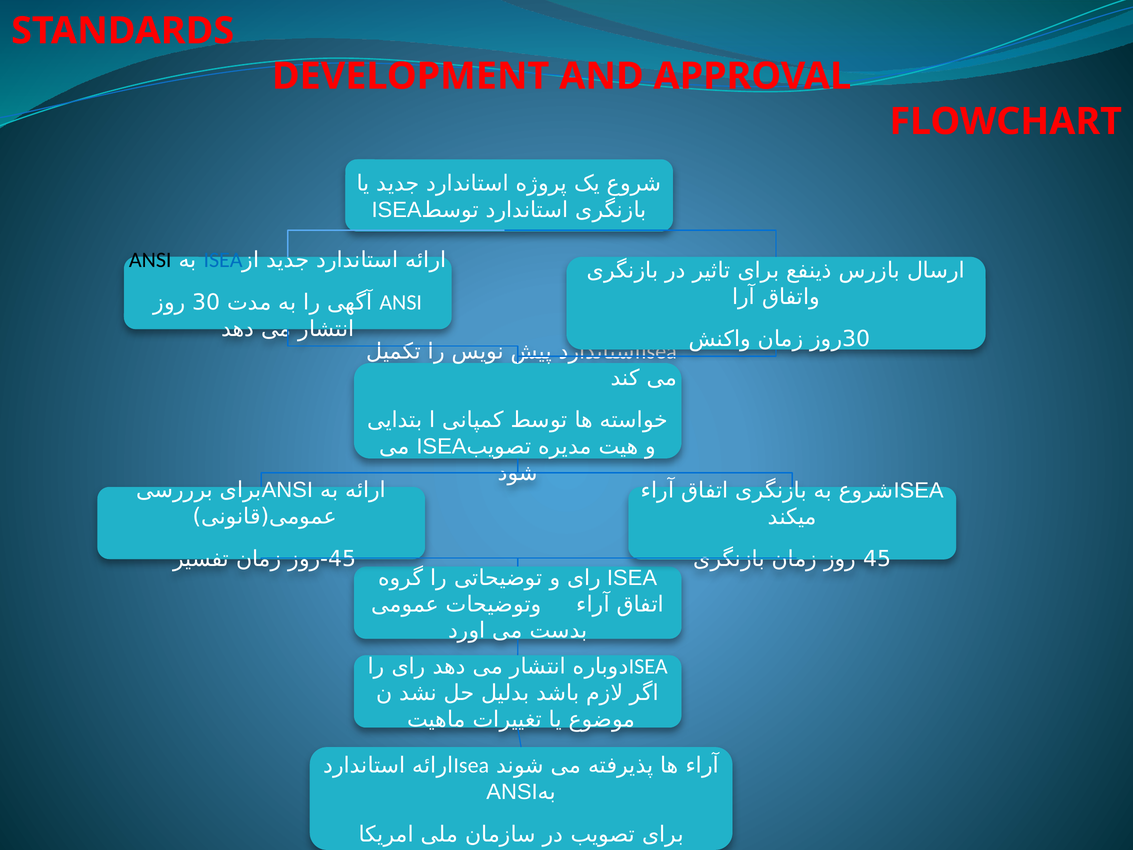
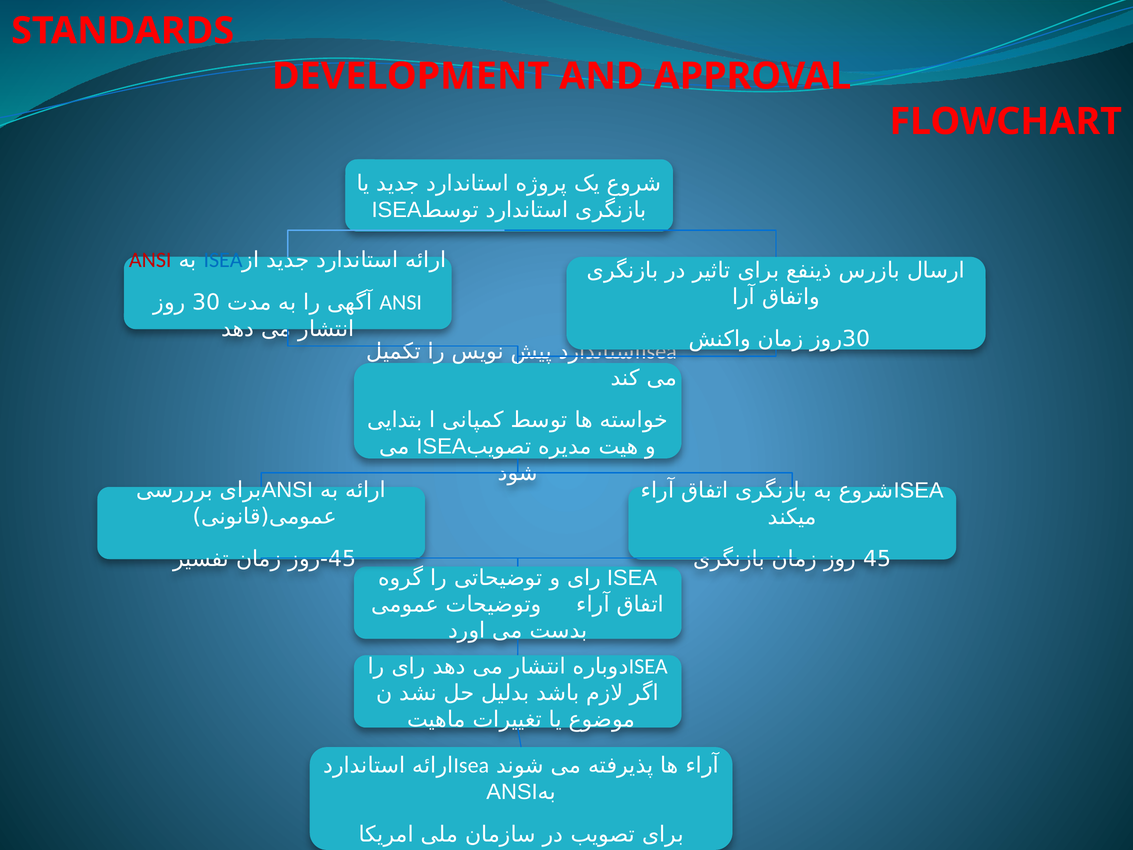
ANSI colour: black -> red (150, 260)
